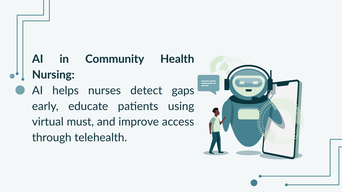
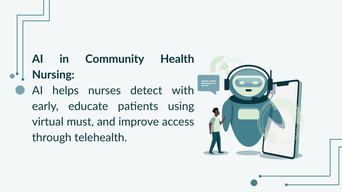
gaps: gaps -> with (183, 91)
